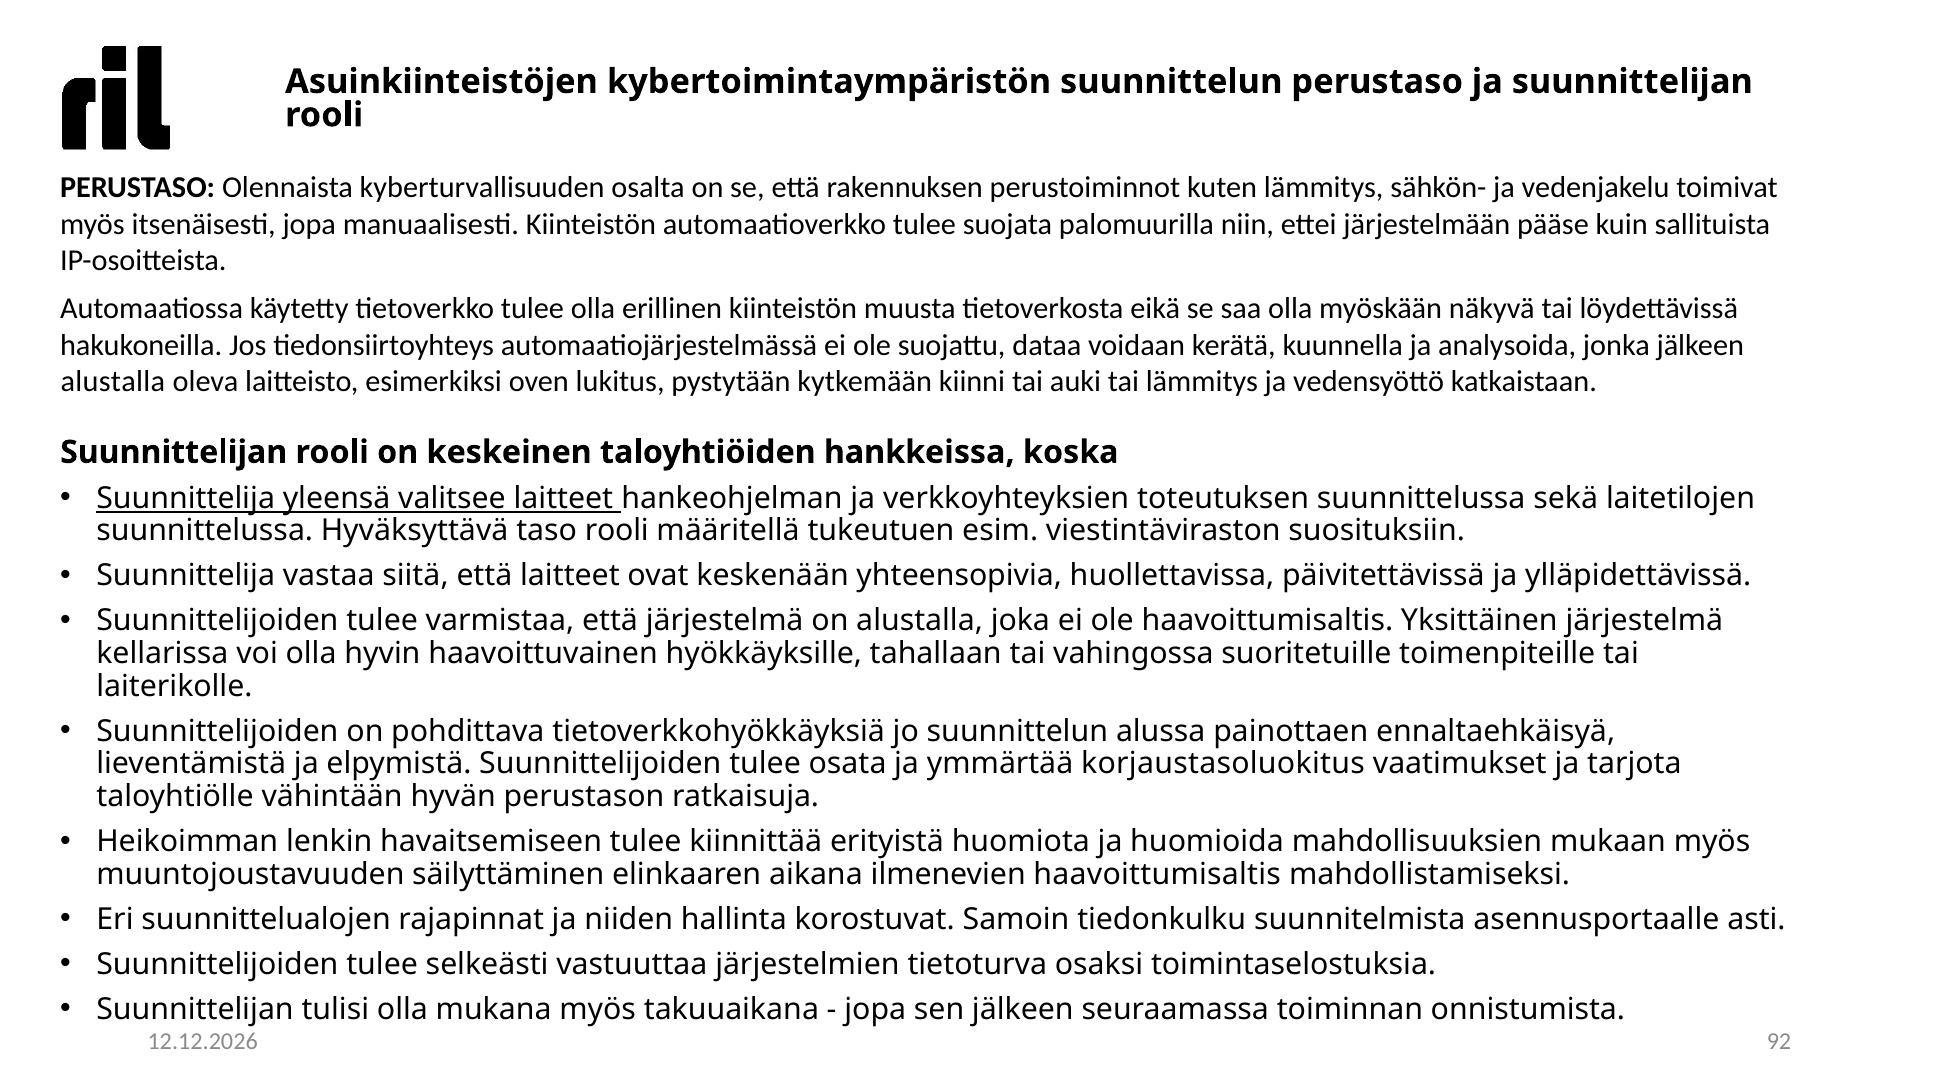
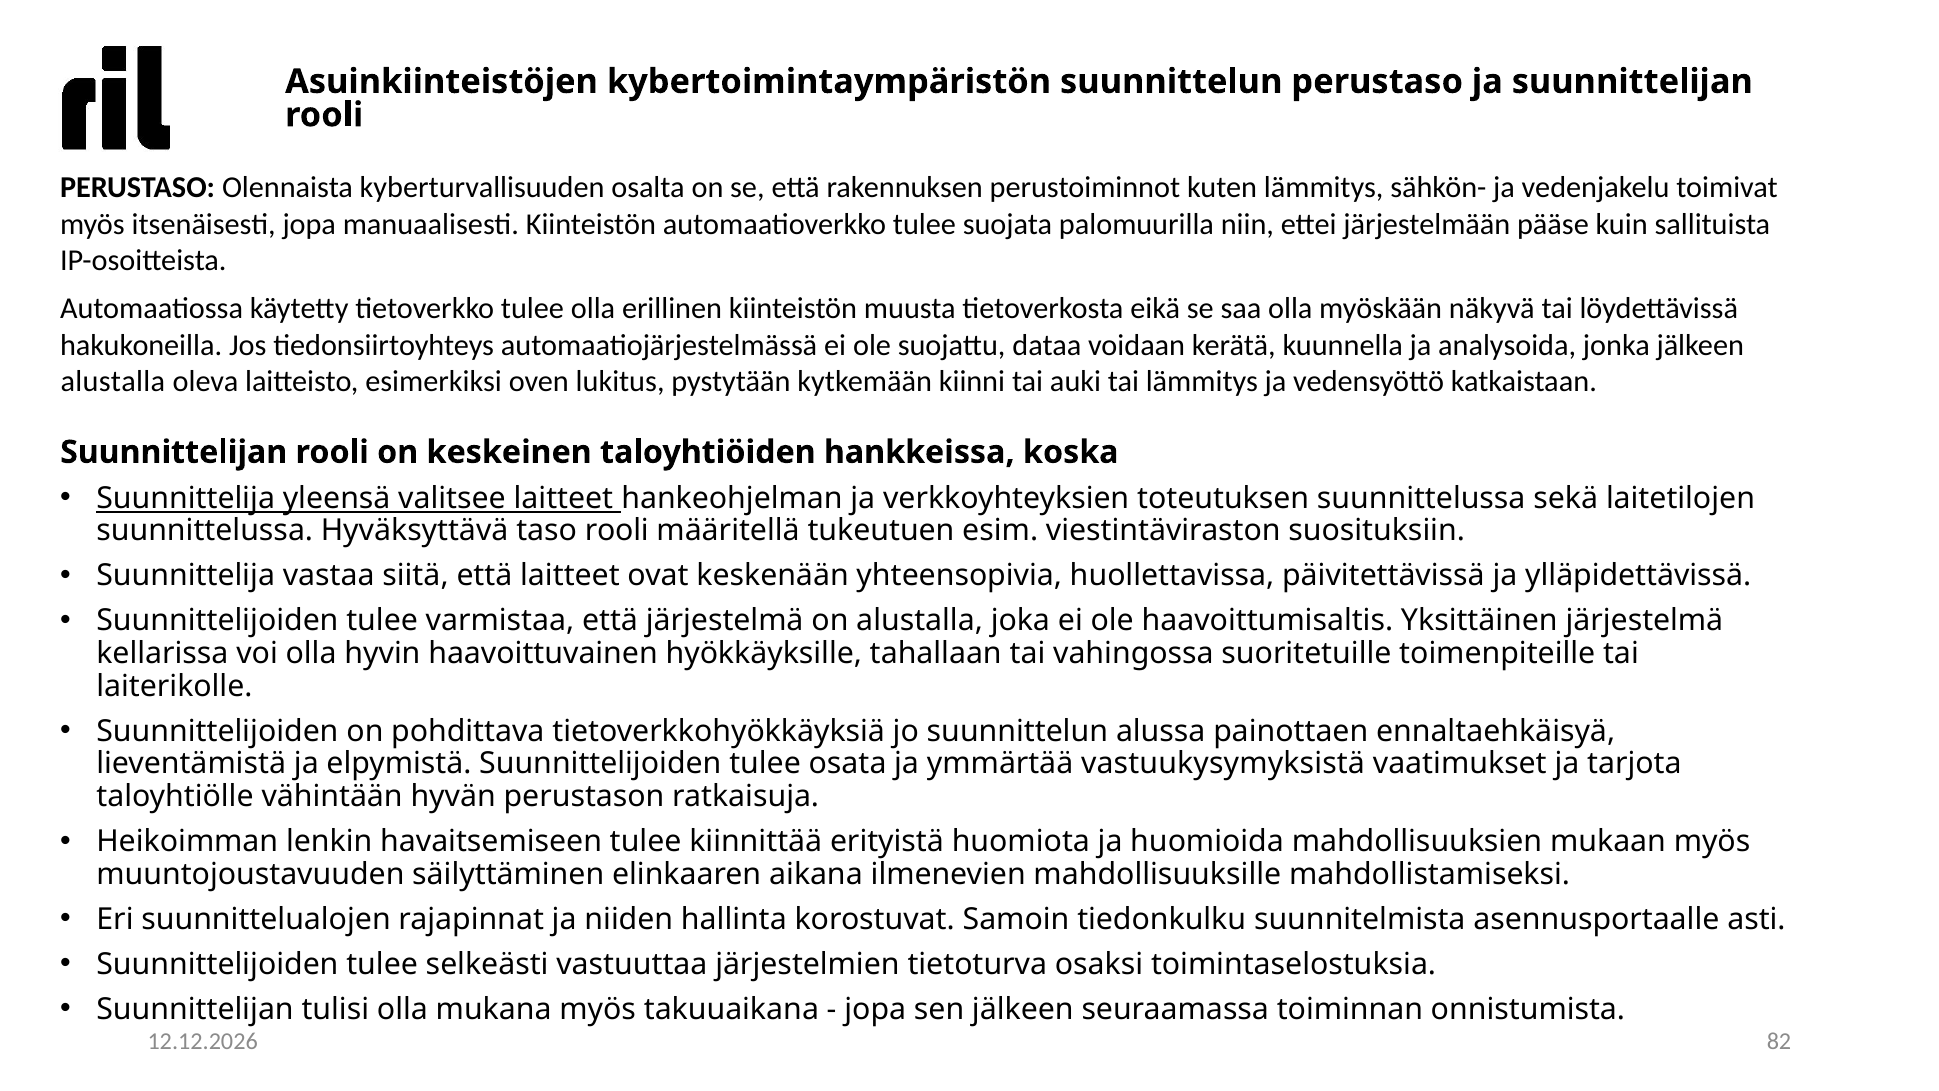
korjaustasoluokitus: korjaustasoluokitus -> vastuukysymyksistä (1223, 764)
ilmenevien haavoittumisaltis: haavoittumisaltis -> mahdollisuuksille (1157, 874)
92: 92 -> 82 (1779, 1041)
